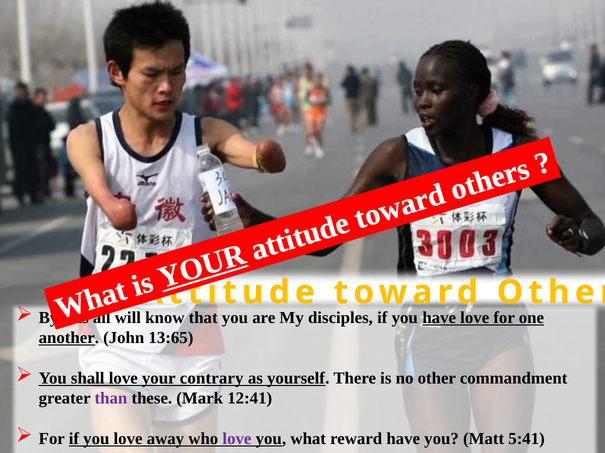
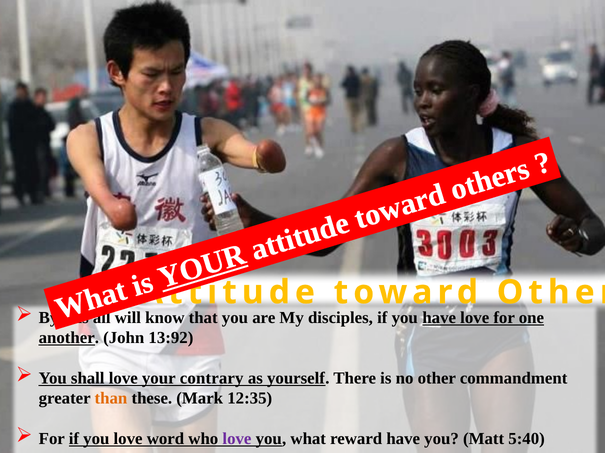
13:65: 13:65 -> 13:92 (171, 338)
than colour: purple -> orange (111, 399)
12:41: 12:41 -> 12:35 (250, 399)
away: away -> word (165, 439)
5:41: 5:41 -> 5:40 (527, 439)
